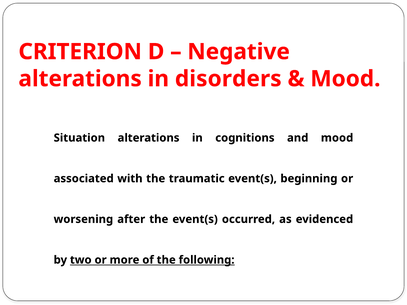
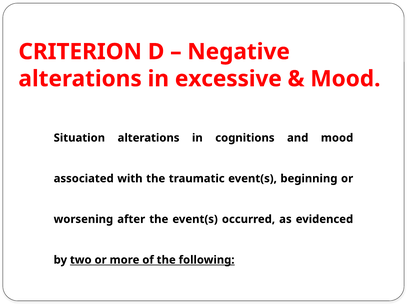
disorders: disorders -> excessive (228, 79)
